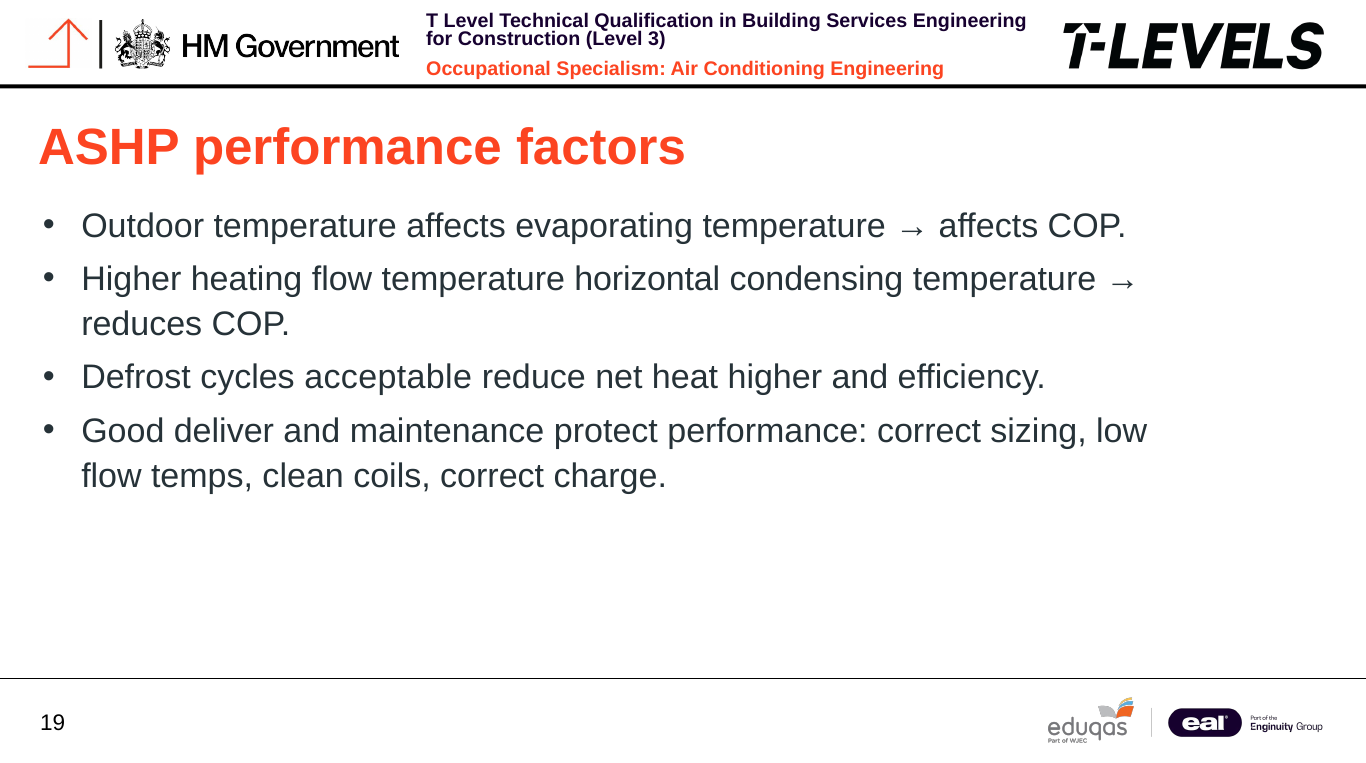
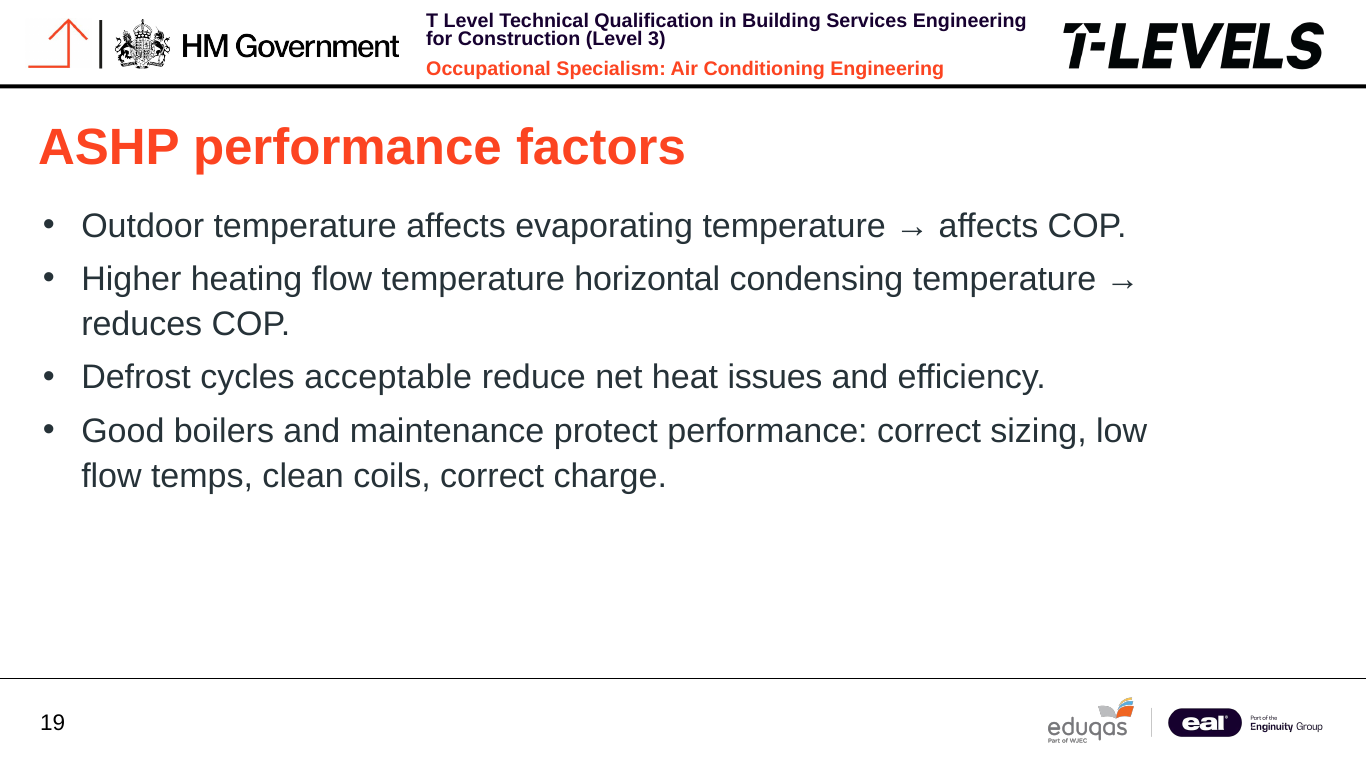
heat higher: higher -> issues (775, 378)
deliver: deliver -> boilers (224, 431)
